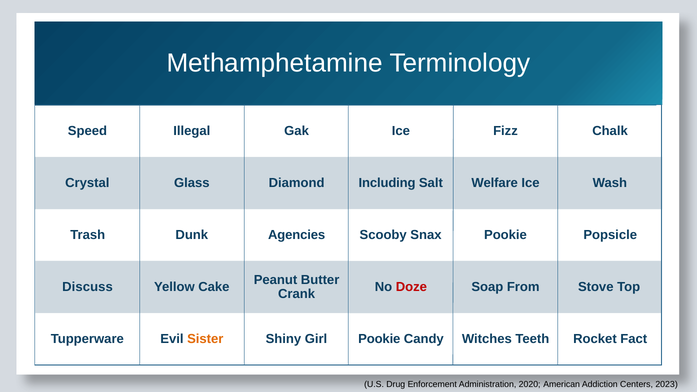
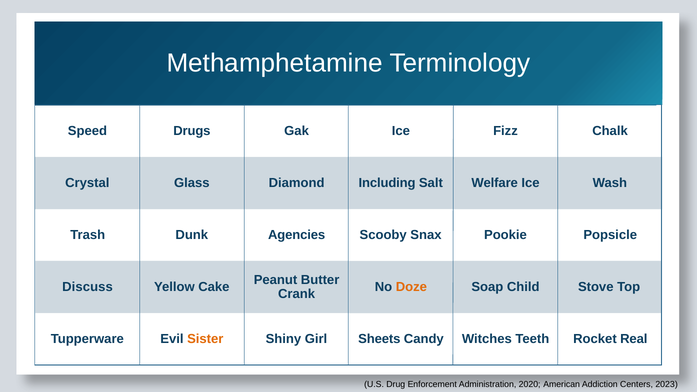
Illegal: Illegal -> Drugs (192, 131)
Doze colour: red -> orange (411, 287)
From: From -> Child (523, 287)
Girl Pookie: Pookie -> Sheets (379, 339)
Fact: Fact -> Real (634, 339)
